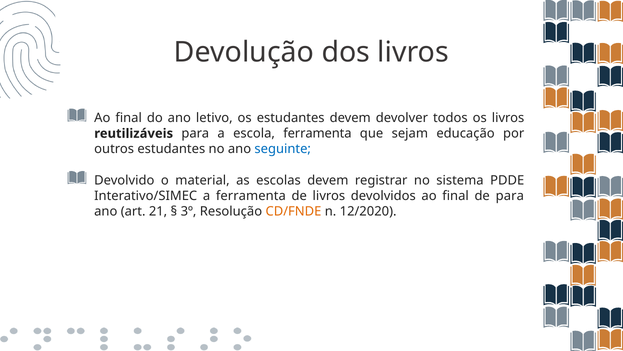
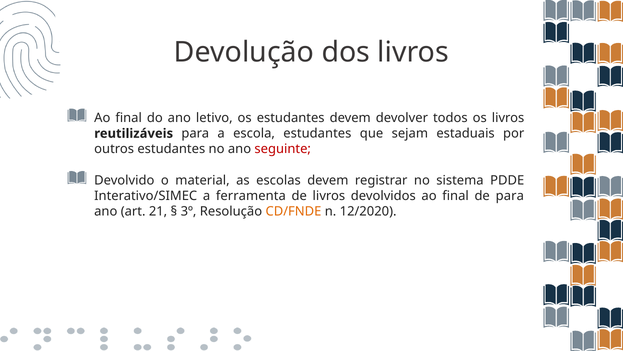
escola ferramenta: ferramenta -> estudantes (317, 133)
educação: educação -> estaduais (466, 133)
seguinte colour: blue -> red (283, 149)
